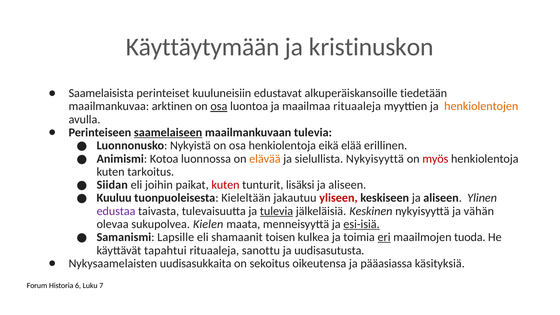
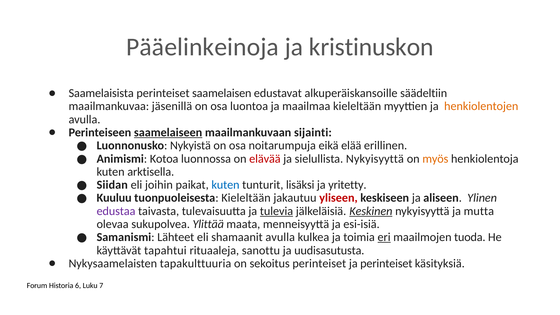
Käyttäytymään: Käyttäytymään -> Pääelinkeinoja (203, 47)
kuuluneisiin: kuuluneisiin -> saamelaisen (222, 93)
tiedetään: tiedetään -> säädeltiin (424, 93)
arktinen: arktinen -> jäsenillä (172, 106)
osa underline: present -> none (219, 106)
maailmaa rituaaleja: rituaaleja -> kieleltään (357, 106)
maailmankuvaan tulevia: tulevia -> sijainti (313, 132)
osa henkiolentoja: henkiolentoja -> noitarumpuja (282, 146)
elävää colour: orange -> red (265, 159)
myös colour: red -> orange (435, 159)
tarkoitus: tarkoitus -> arktisella (151, 172)
kuten colour: red -> blue (225, 185)
aliseen: aliseen -> yritetty (347, 185)
Keskinen underline: none -> present (371, 211)
vähän: vähän -> mutta (479, 211)
Kielen: Kielen -> Ylittää (208, 224)
esi-isiä underline: present -> none (362, 224)
Lapsille: Lapsille -> Lähteet (176, 237)
shamaanit toisen: toisen -> avulla (280, 237)
uudisasukkaita: uudisasukkaita -> tapakulttuuria (196, 263)
sekoitus oikeutensa: oikeutensa -> perinteiset (319, 263)
ja pääasiassa: pääasiassa -> perinteiset (386, 263)
